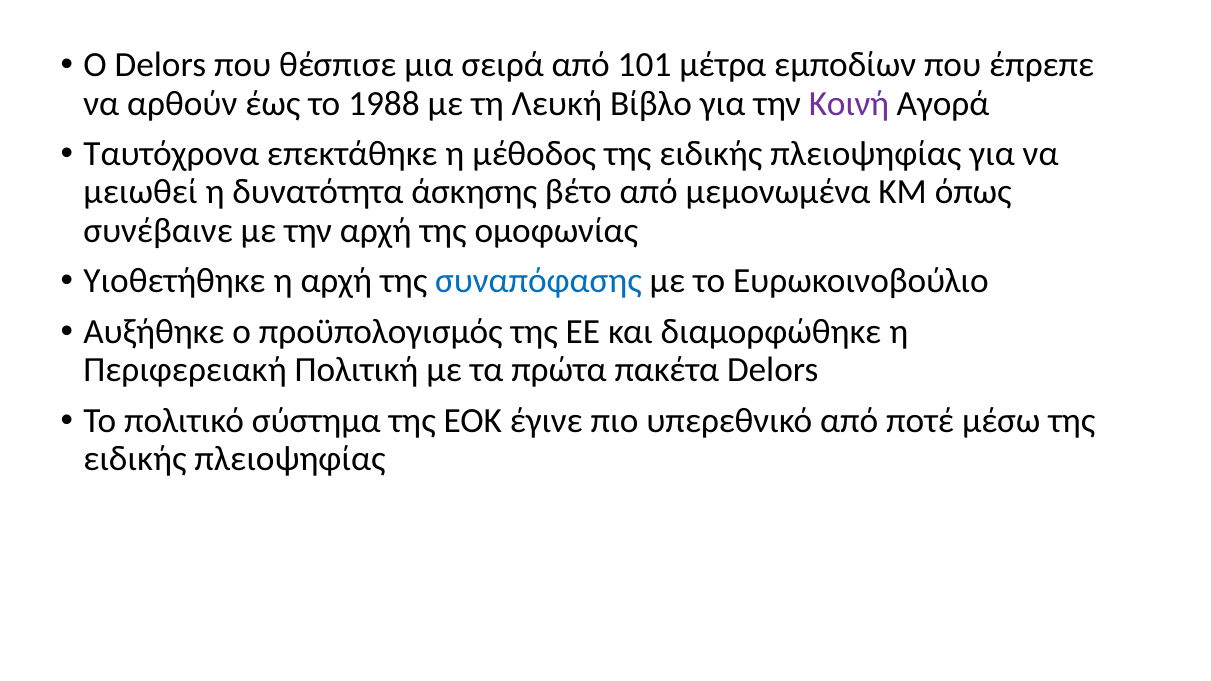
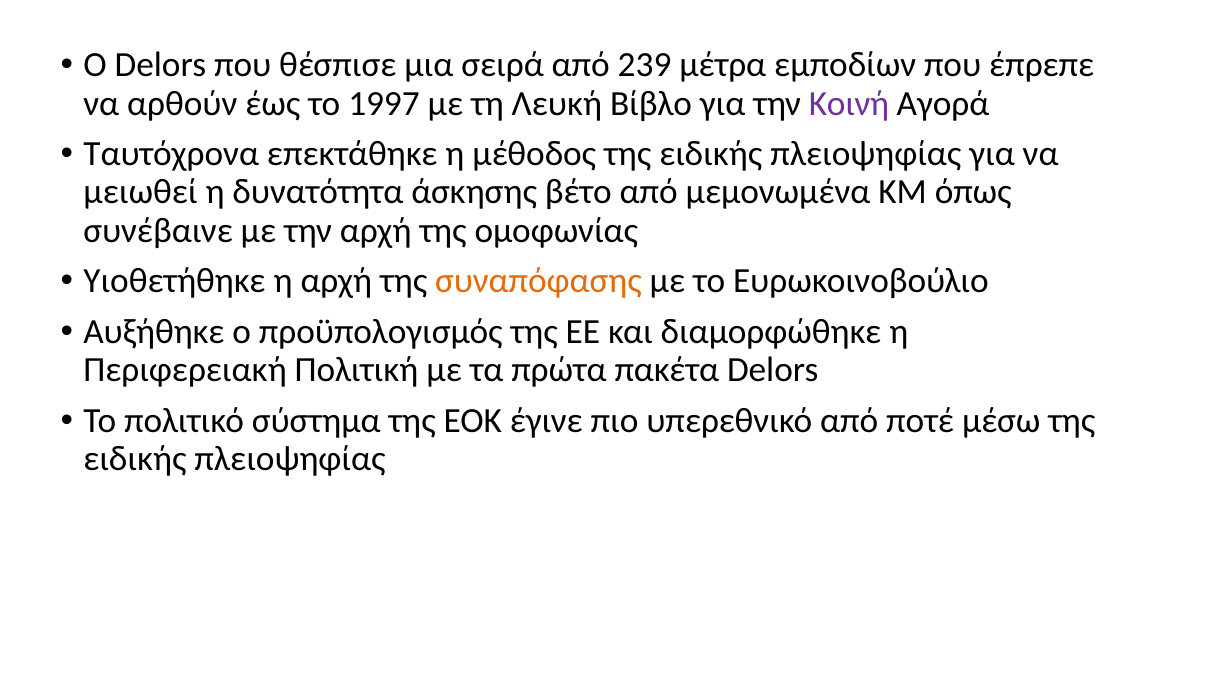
101: 101 -> 239 (645, 65)
1988: 1988 -> 1997 (384, 103)
συναπόφασης colour: blue -> orange (538, 281)
